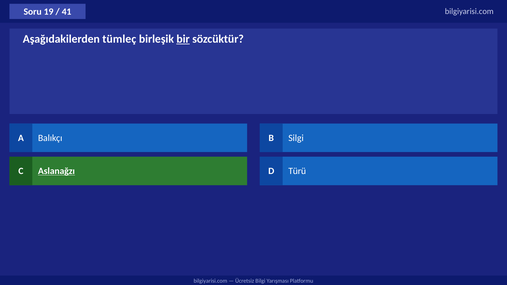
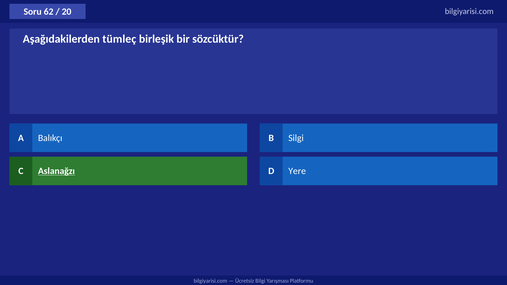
19: 19 -> 62 (49, 12)
41: 41 -> 20 (67, 12)
bir underline: present -> none (183, 39)
Türü: Türü -> Yere (297, 171)
